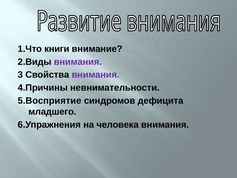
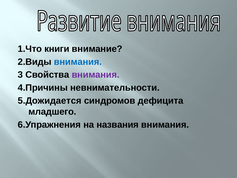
внимания colour: purple -> blue (78, 62)
5.Восприятие: 5.Восприятие -> 5.Дожидается (50, 100)
человека: человека -> названия (118, 124)
